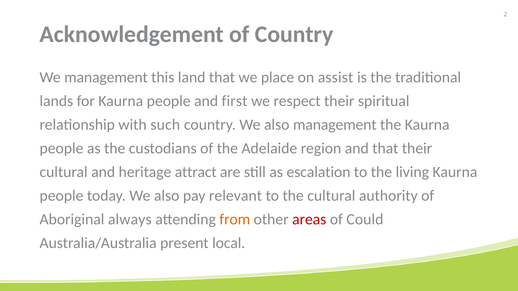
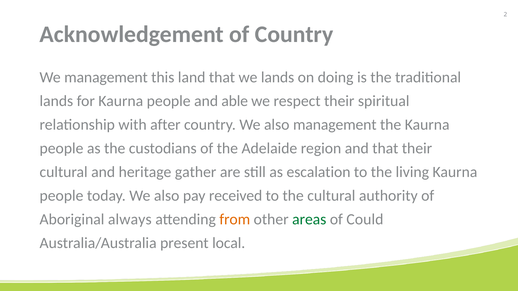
we place: place -> lands (278, 78)
assist: assist -> doing (336, 78)
first: first -> able (235, 101)
such: such -> after (165, 125)
attract: attract -> gather (196, 172)
relevant: relevant -> received (236, 196)
areas colour: red -> green (309, 220)
